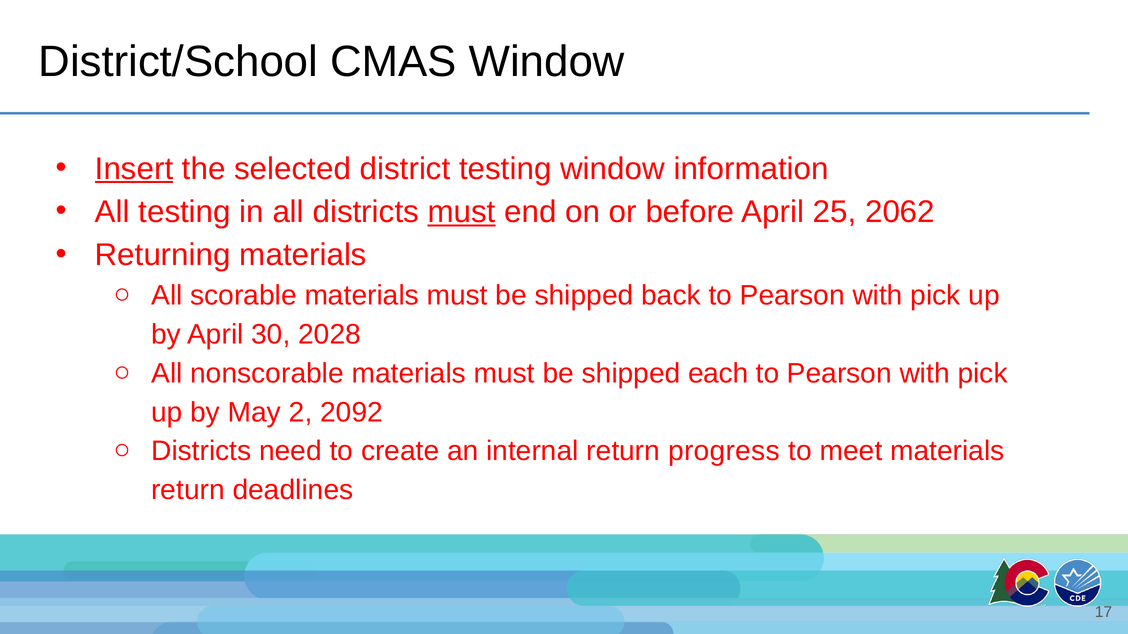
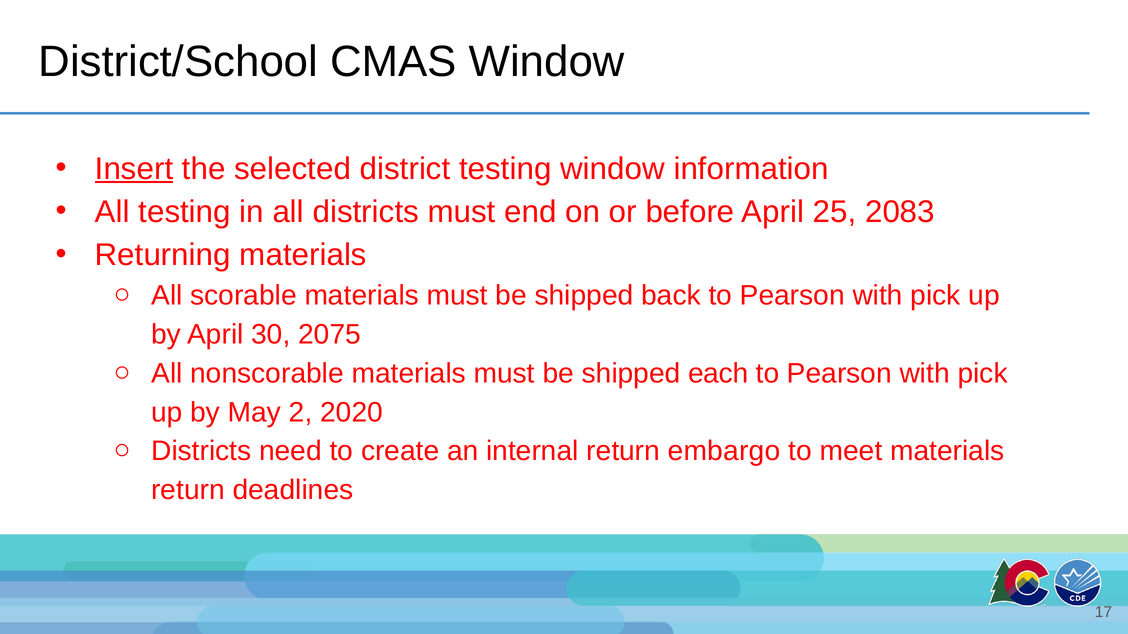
must underline: present -> none (462, 212)
2062: 2062 -> 2083 (900, 212)
2028: 2028 -> 2075 (330, 335)
2092: 2092 -> 2020 (352, 413)
progress: progress -> embargo (724, 451)
